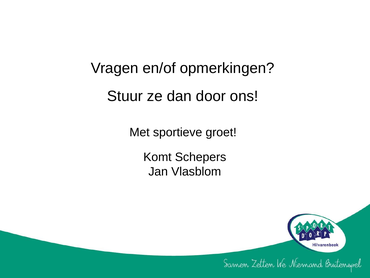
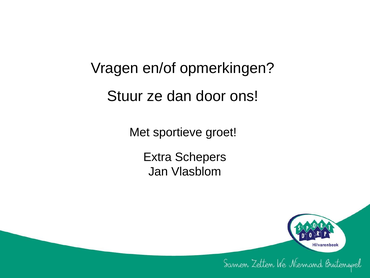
Komt: Komt -> Extra (157, 157)
